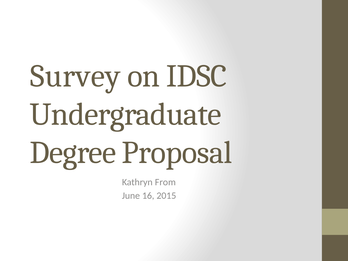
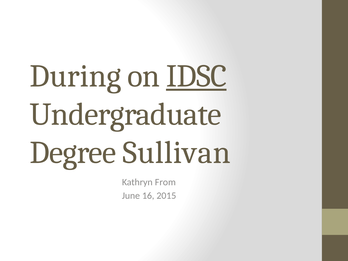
Survey: Survey -> During (75, 76)
IDSC underline: none -> present (196, 76)
Proposal: Proposal -> Sullivan (177, 153)
